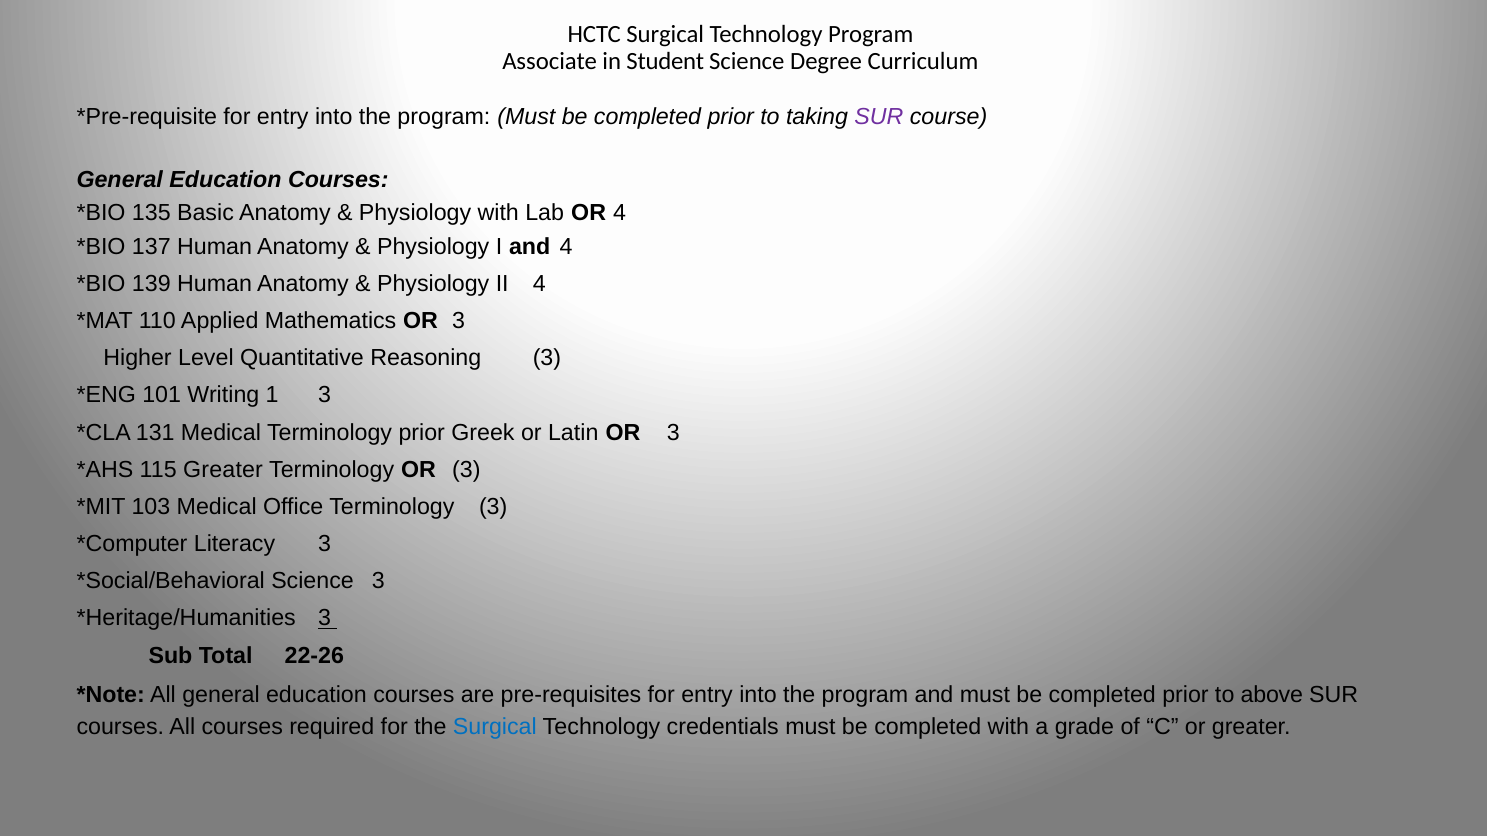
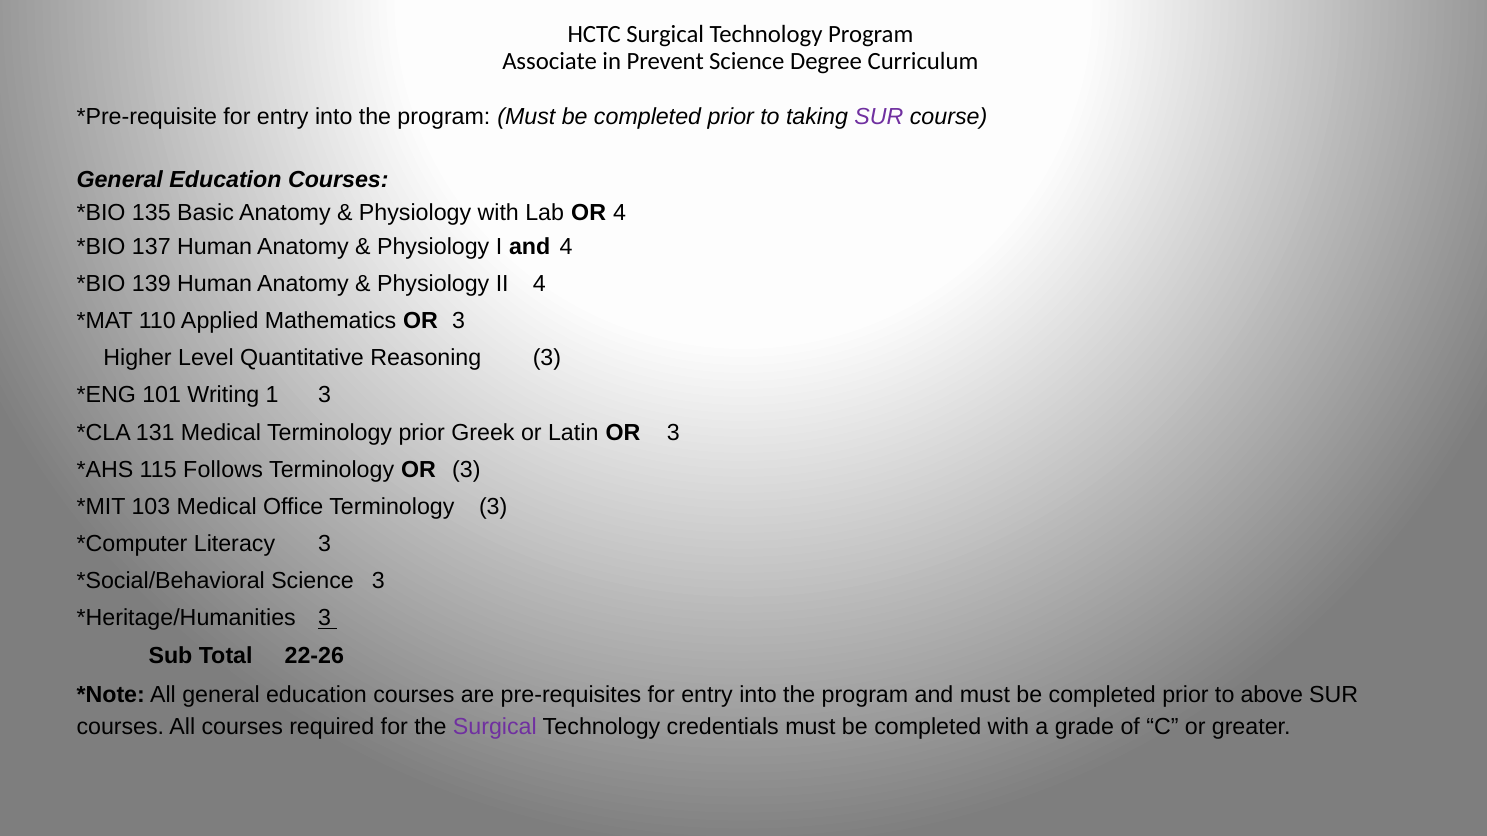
Student: Student -> Prevent (665, 61)
115 Greater: Greater -> Follows (223, 470)
Surgical colour: blue -> purple (495, 727)
